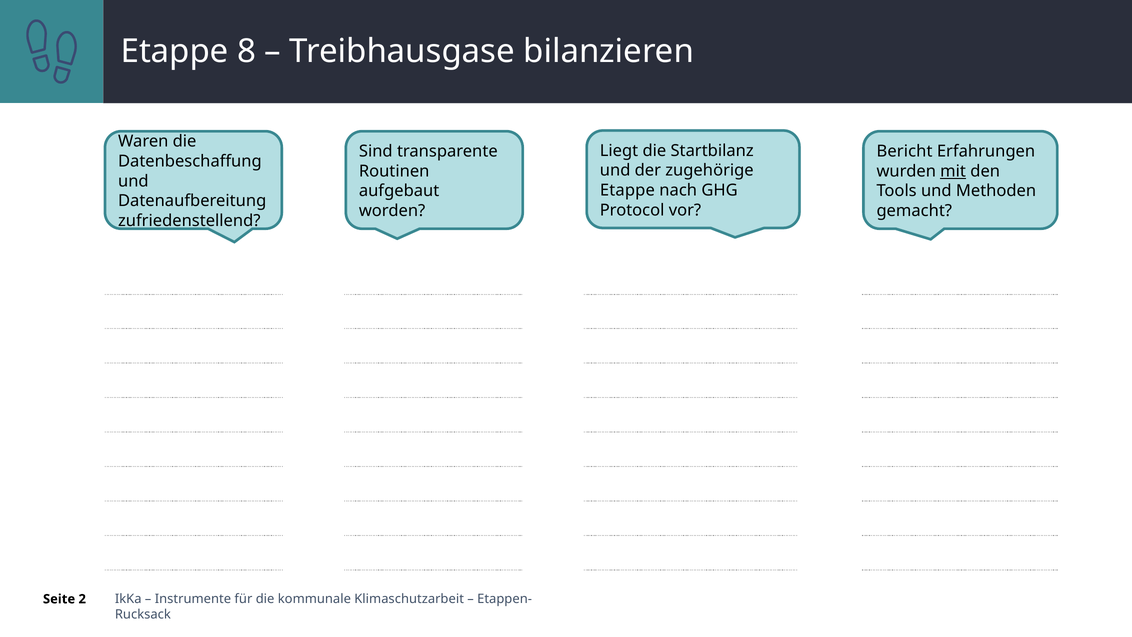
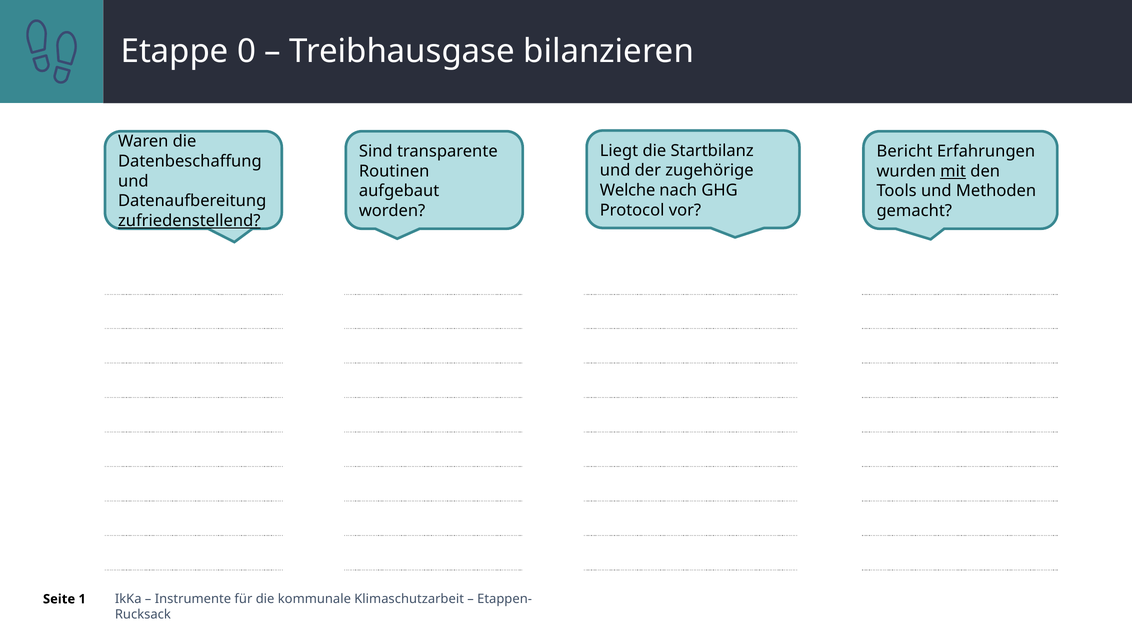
8: 8 -> 0 (247, 51)
Etappe: Etappe -> Welche (628, 190)
zufriedenstellend underline: none -> present (189, 221)
2: 2 -> 1 (82, 599)
